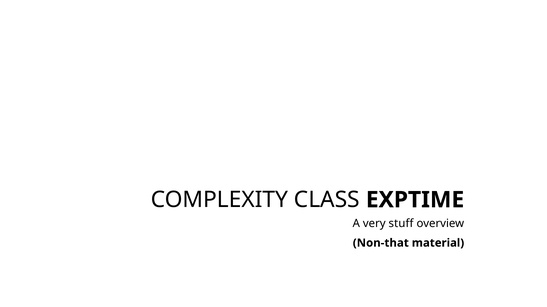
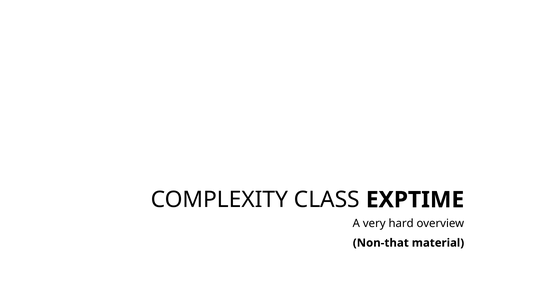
stuff: stuff -> hard (401, 224)
